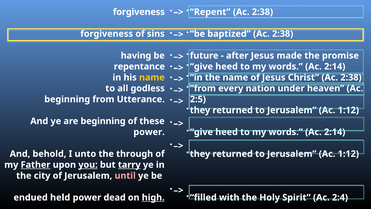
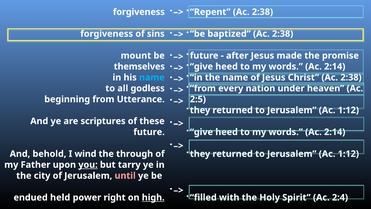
having: having -> mount (136, 56)
repentance: repentance -> themselves (139, 66)
name colour: yellow -> light blue (152, 77)
are beginning: beginning -> scriptures (103, 121)
power: power -> future (149, 132)
unto: unto -> wind (85, 154)
Father underline: present -> none (36, 165)
tarry underline: present -> none (129, 165)
dead: dead -> right (115, 197)
